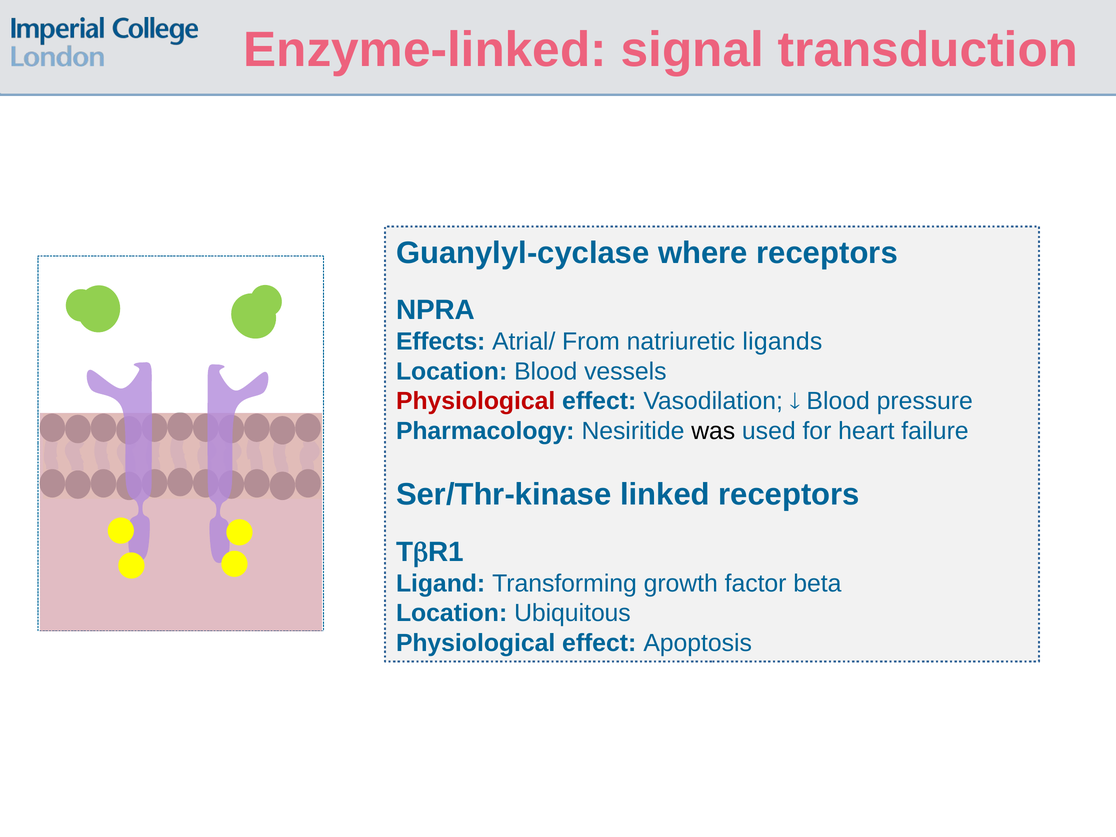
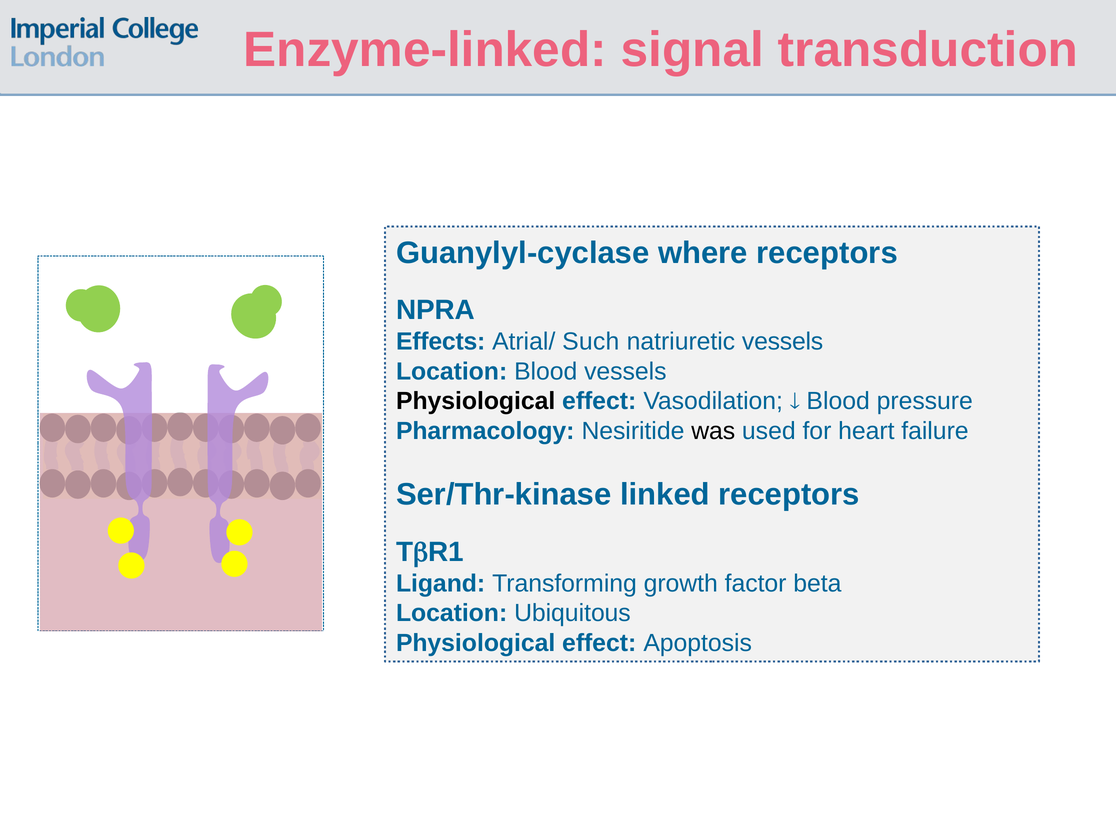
From: From -> Such (591, 342)
natriuretic ligands: ligands -> vessels (783, 342)
Physiological colour: red -> black (476, 401)
